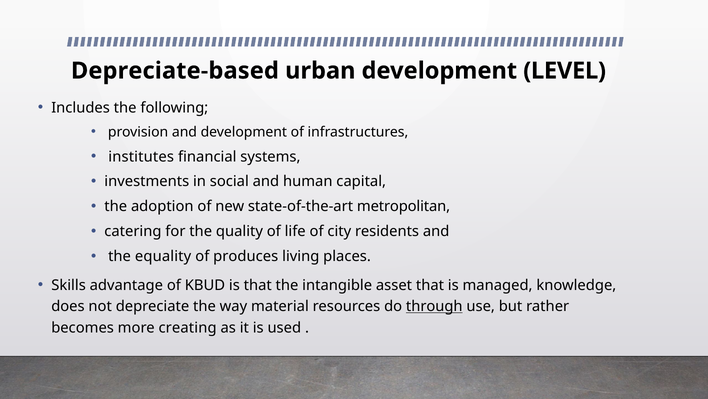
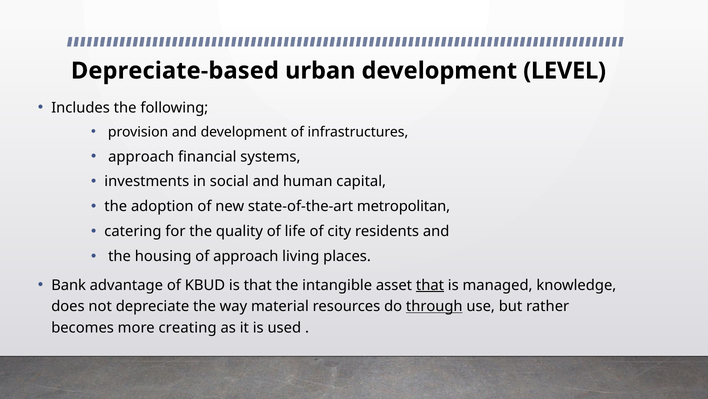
institutes: institutes -> approach (141, 156)
equality: equality -> housing (163, 256)
of produces: produces -> approach (246, 256)
Skills: Skills -> Bank (69, 285)
that underline: none -> present (430, 285)
